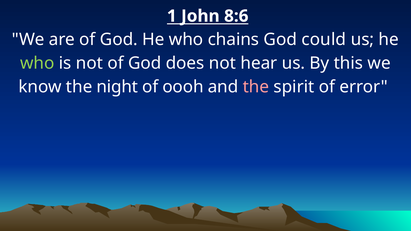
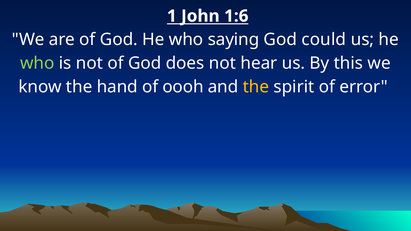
8:6: 8:6 -> 1:6 (236, 16)
chains: chains -> saying (234, 40)
night: night -> hand (117, 87)
the colour: pink -> yellow (256, 87)
